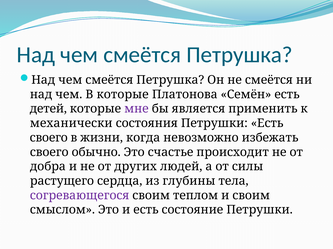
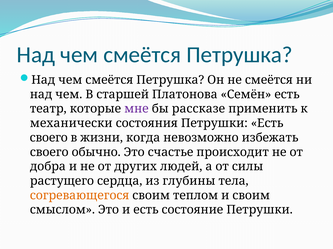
В которые: которые -> старшей (123, 95)
детей: детей -> театр (48, 109)
является: является -> рассказе (198, 109)
согревающегося colour: purple -> orange (80, 196)
